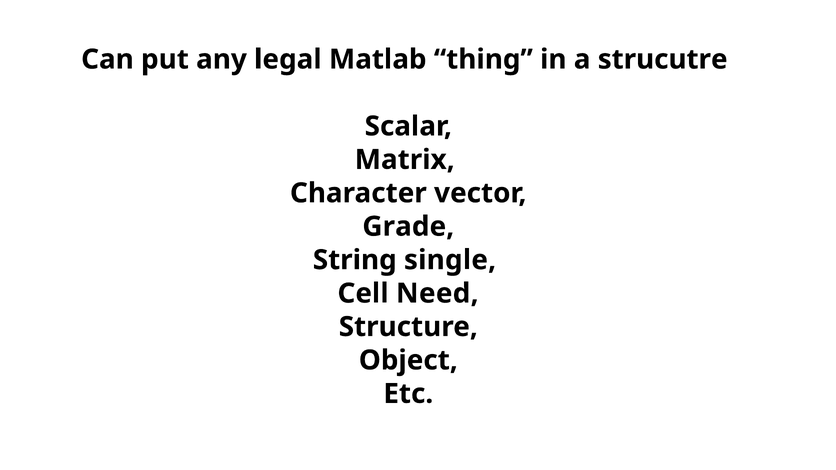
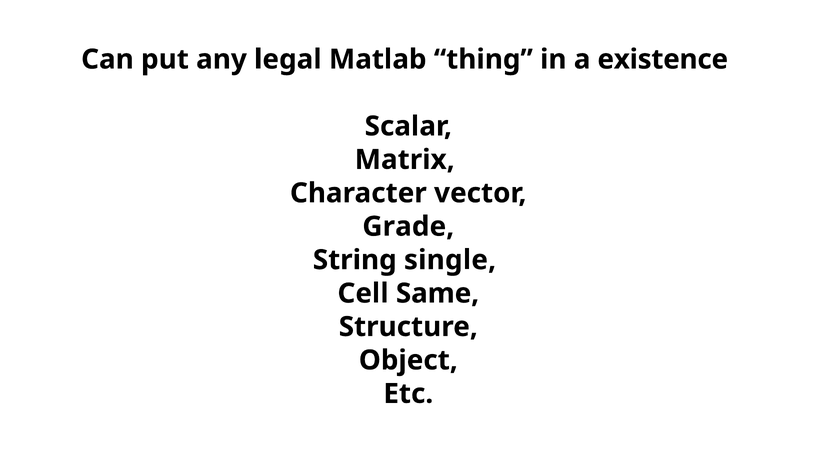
strucutre: strucutre -> existence (663, 59)
Need: Need -> Same (437, 294)
